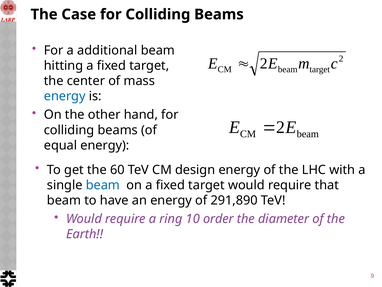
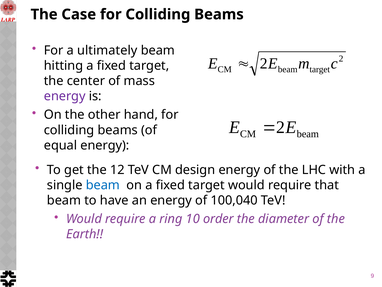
additional: additional -> ultimately (107, 50)
energy colour: blue -> purple (65, 96)
60: 60 -> 12 (117, 170)
291,890: 291,890 -> 100,040 (234, 200)
